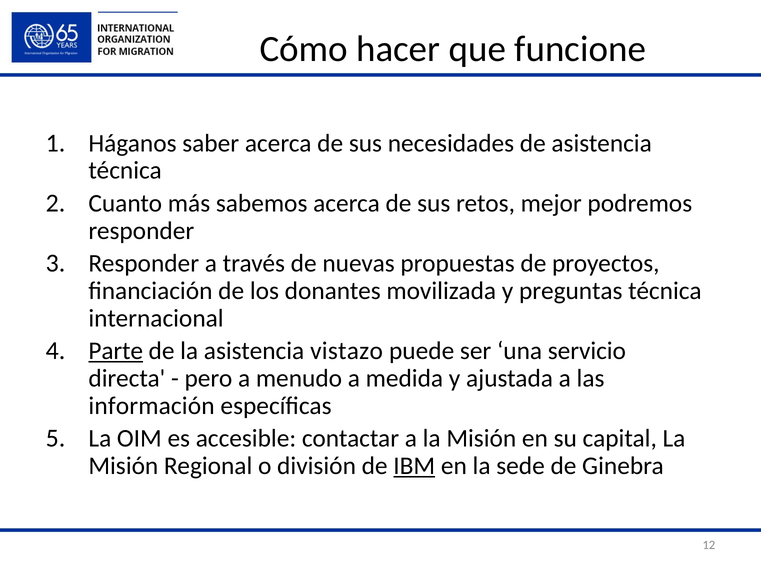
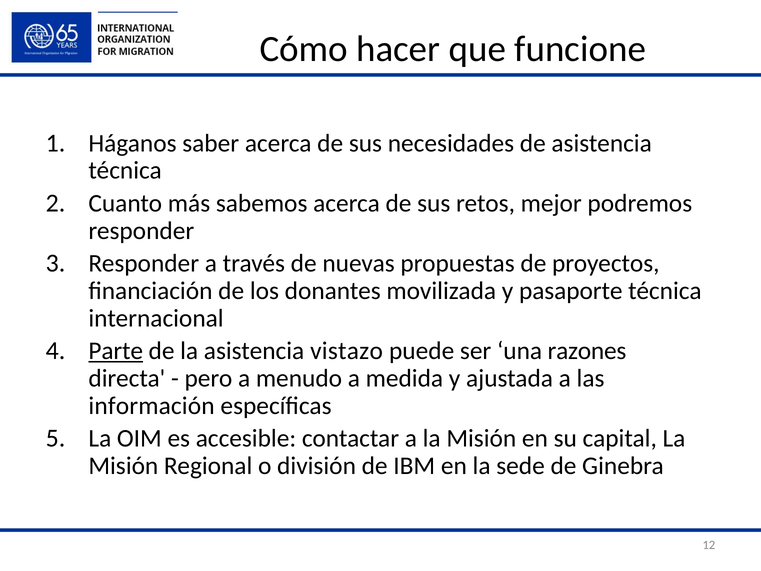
preguntas: preguntas -> pasaporte (571, 291)
servicio: servicio -> razones (587, 351)
IBM underline: present -> none (414, 466)
